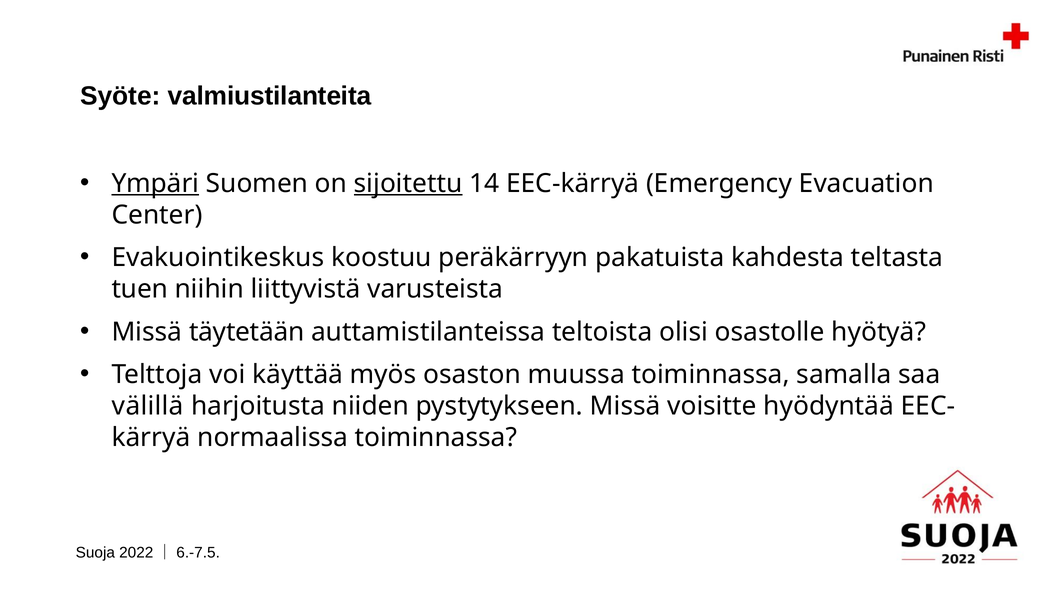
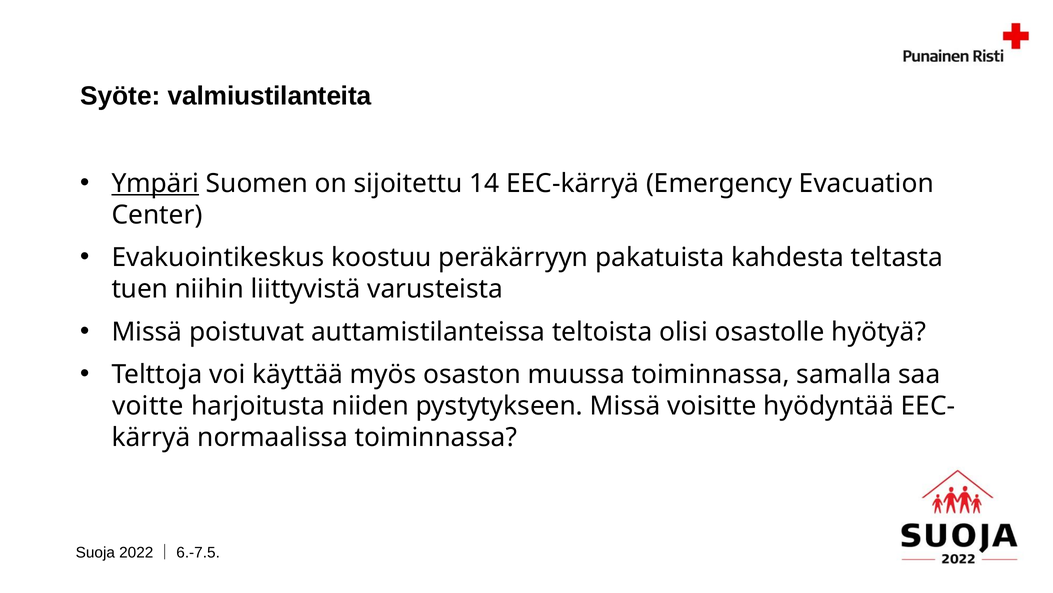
sijoitettu underline: present -> none (408, 183)
täytetään: täytetään -> poistuvat (247, 331)
välillä: välillä -> voitte (148, 406)
